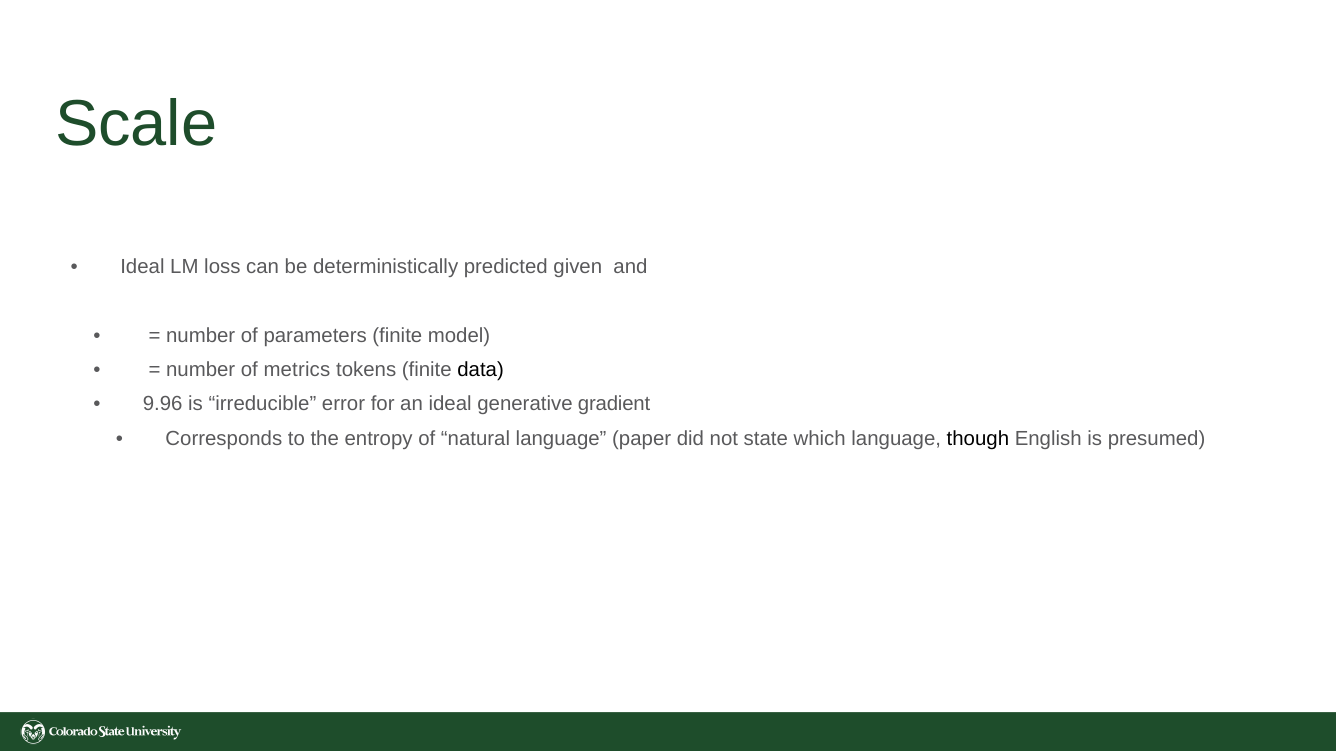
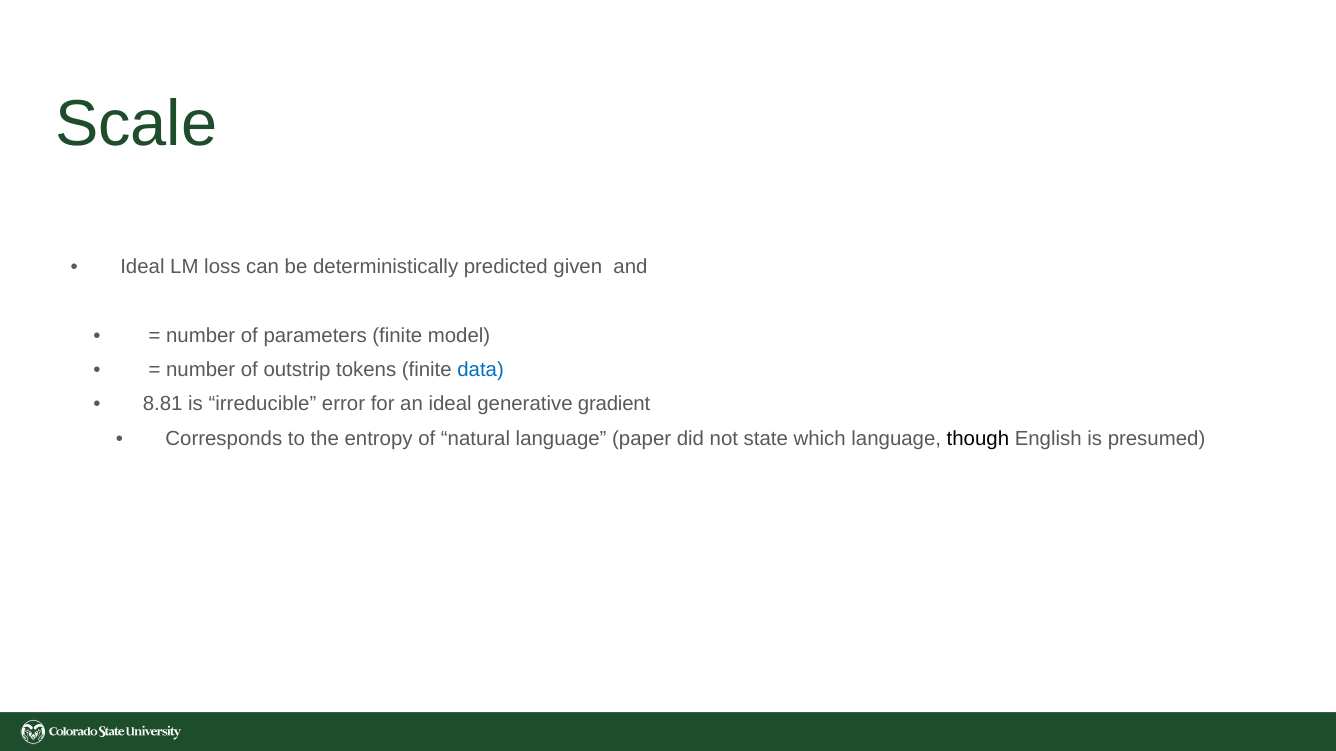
metrics: metrics -> outstrip (297, 370)
data colour: black -> blue (481, 370)
9.96: 9.96 -> 8.81 (163, 404)
